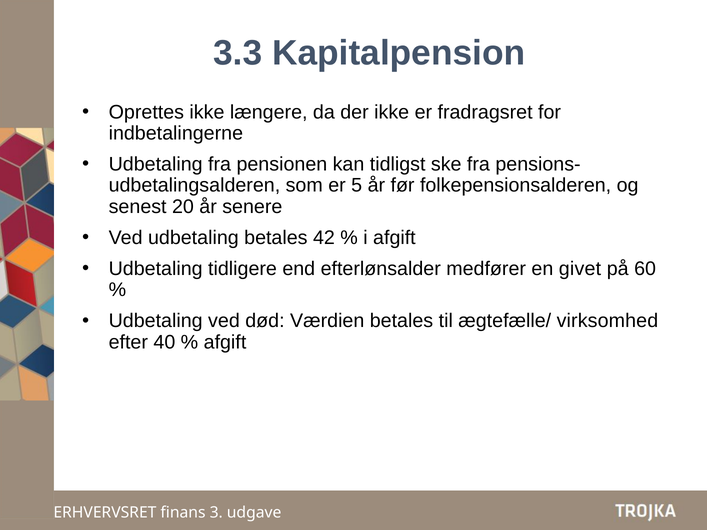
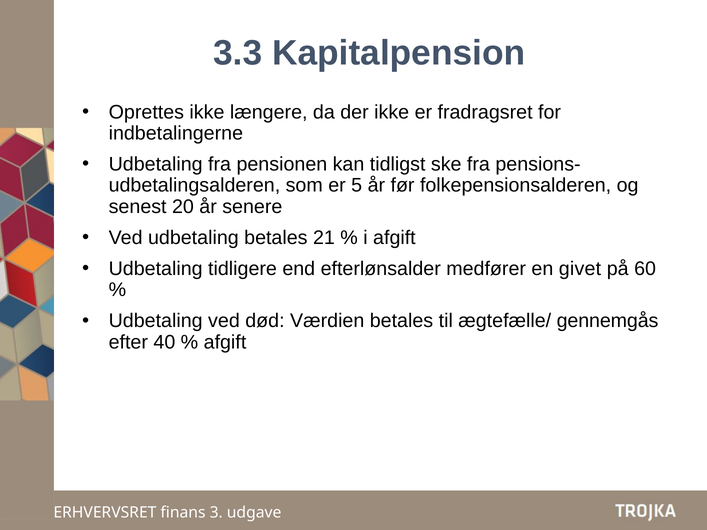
42: 42 -> 21 (324, 238)
virksomhed: virksomhed -> gennemgås (608, 321)
